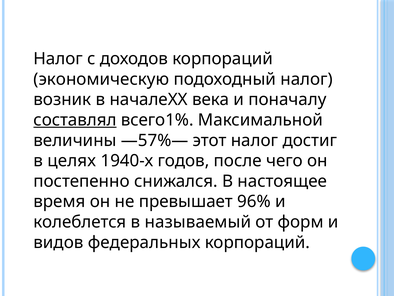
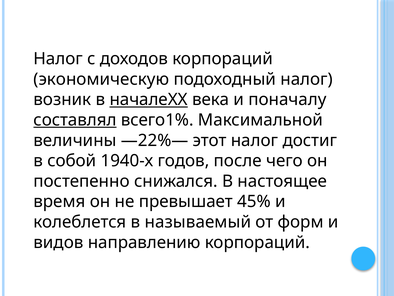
началеХХ underline: none -> present (149, 99)
—57%—: —57%— -> —22%— (155, 140)
целях: целях -> собой (72, 161)
96%: 96% -> 45% (254, 201)
федеральных: федеральных -> направлению (144, 242)
